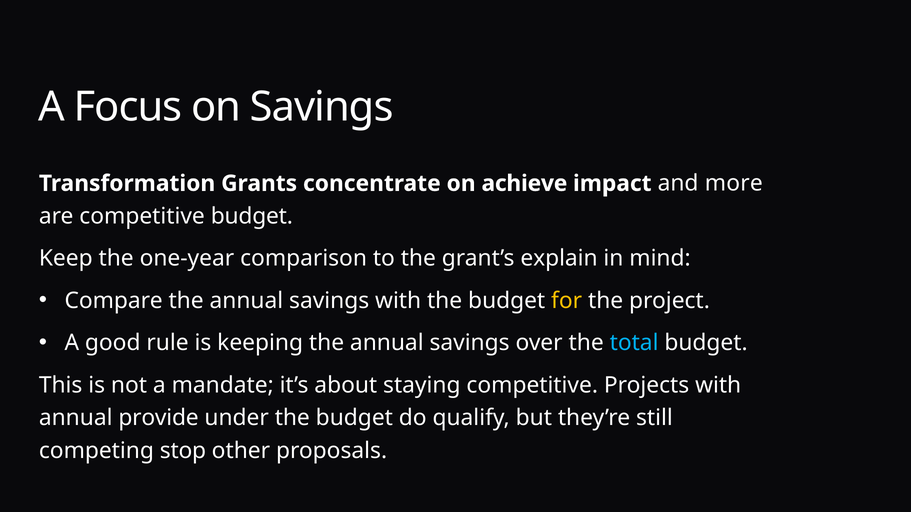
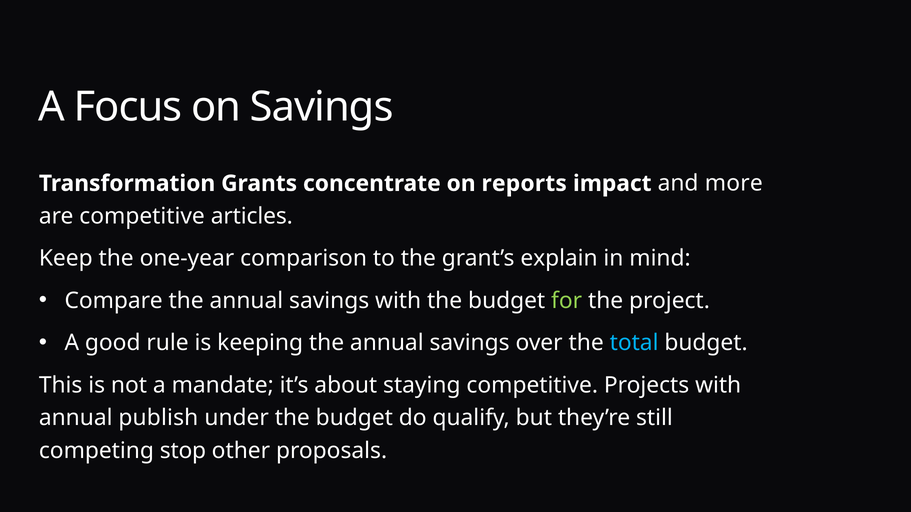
achieve: achieve -> reports (524, 184)
competitive budget: budget -> articles (252, 216)
for colour: yellow -> light green (567, 301)
provide: provide -> publish (158, 418)
